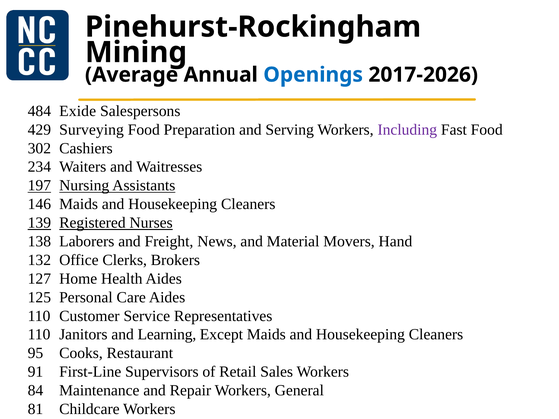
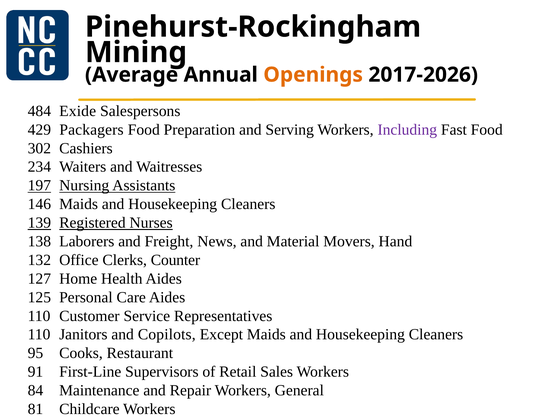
Openings colour: blue -> orange (313, 75)
429 Surveying: Surveying -> Packagers (91, 130)
Brokers: Brokers -> Counter (175, 260)
Learning: Learning -> Copilots (167, 335)
